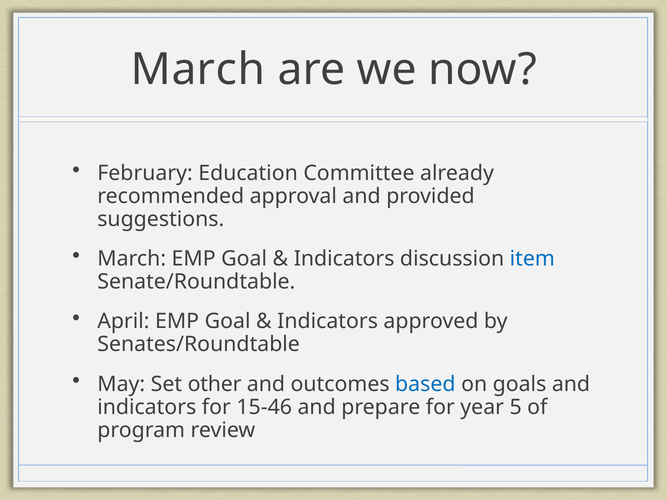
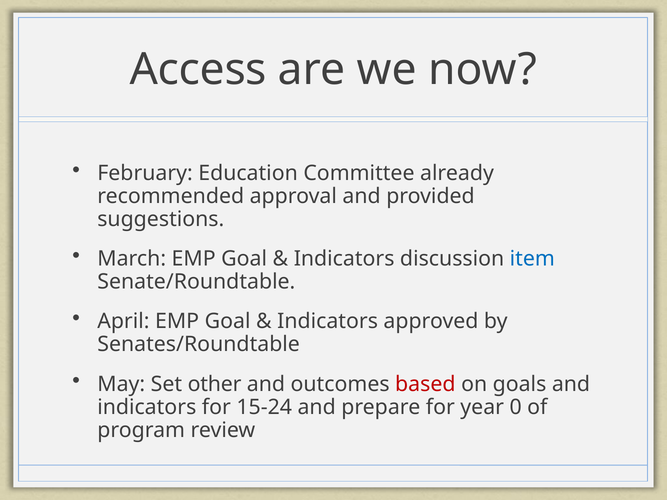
March: March -> Access (198, 70)
based colour: blue -> red (425, 384)
15-46: 15-46 -> 15-24 (264, 407)
5: 5 -> 0 (516, 407)
